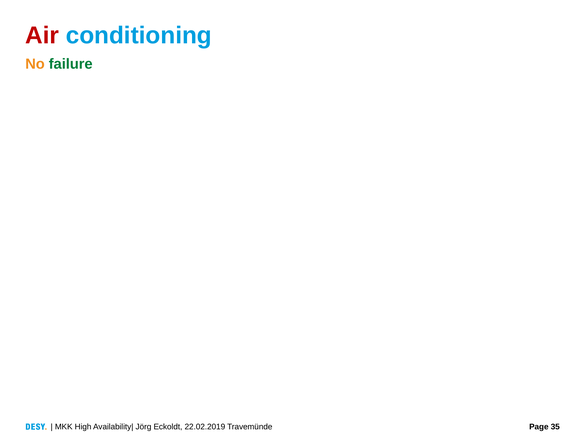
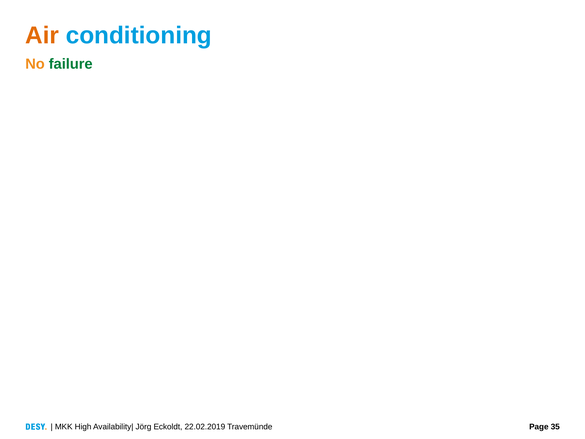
Air colour: red -> orange (42, 35)
